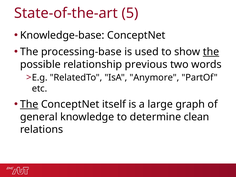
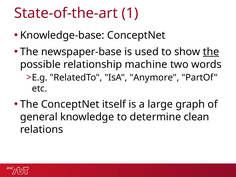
5: 5 -> 1 (130, 13)
processing-base: processing-base -> newspaper-base (81, 52)
previous: previous -> machine (146, 64)
The underline: present -> none (29, 104)
